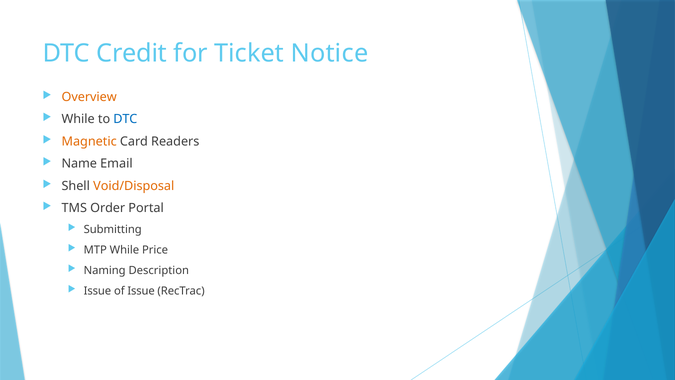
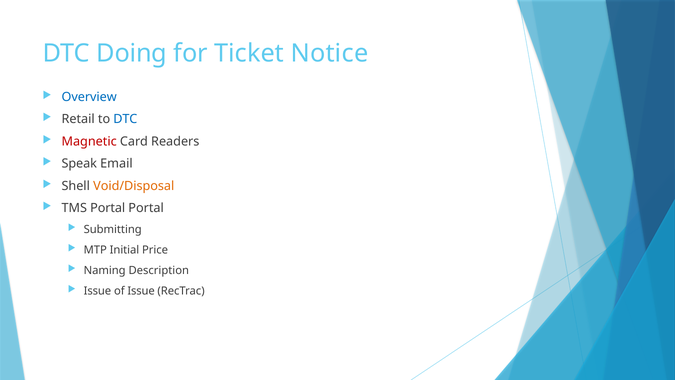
Credit: Credit -> Doing (132, 53)
Overview colour: orange -> blue (89, 97)
While: While -> Retail (78, 119)
Magnetic colour: orange -> red (89, 141)
Name: Name -> Speak (79, 164)
TMS Order: Order -> Portal (108, 208)
MTP While: While -> Initial (124, 250)
